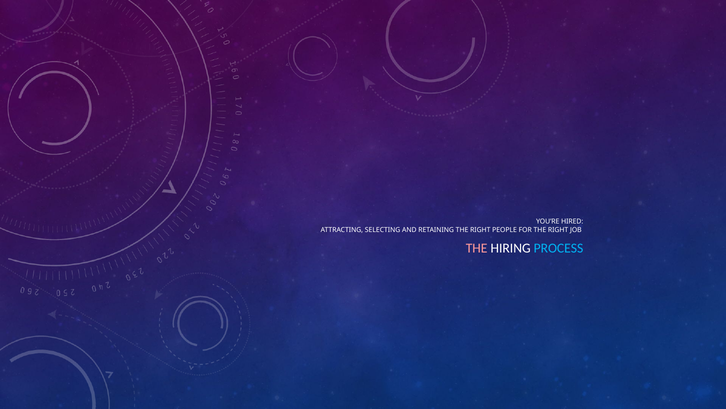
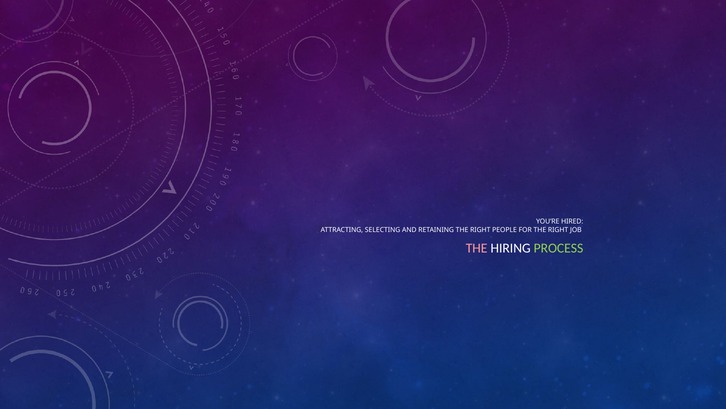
PROCESS colour: light blue -> light green (558, 248)
